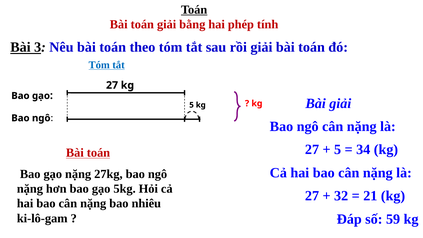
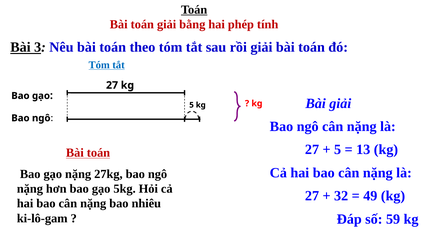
34: 34 -> 13 (363, 150)
21: 21 -> 49 (370, 196)
